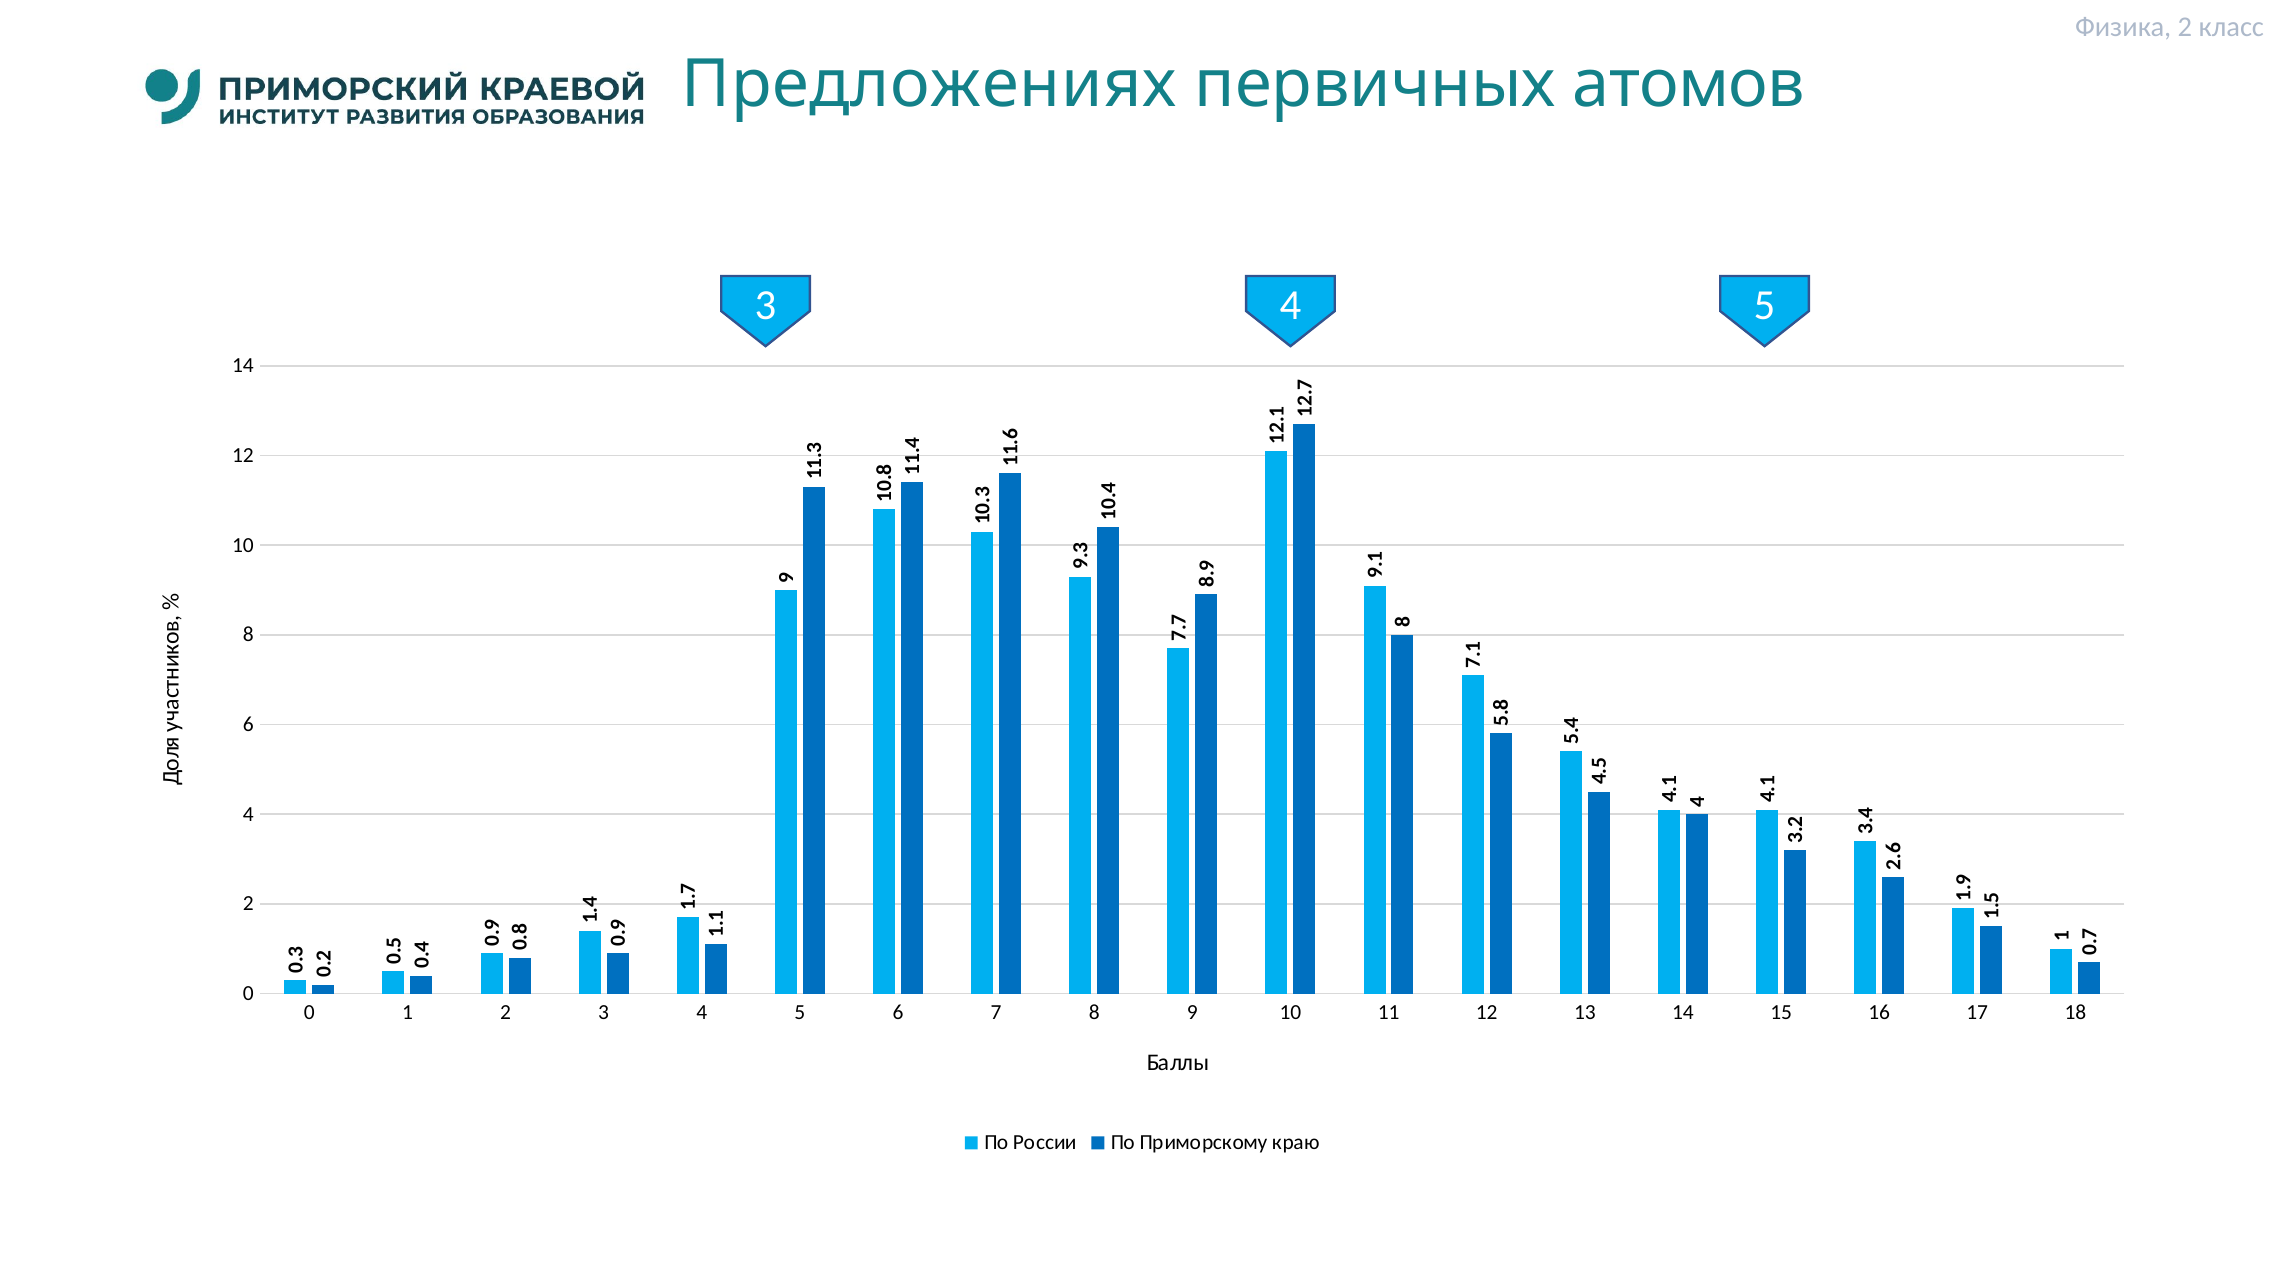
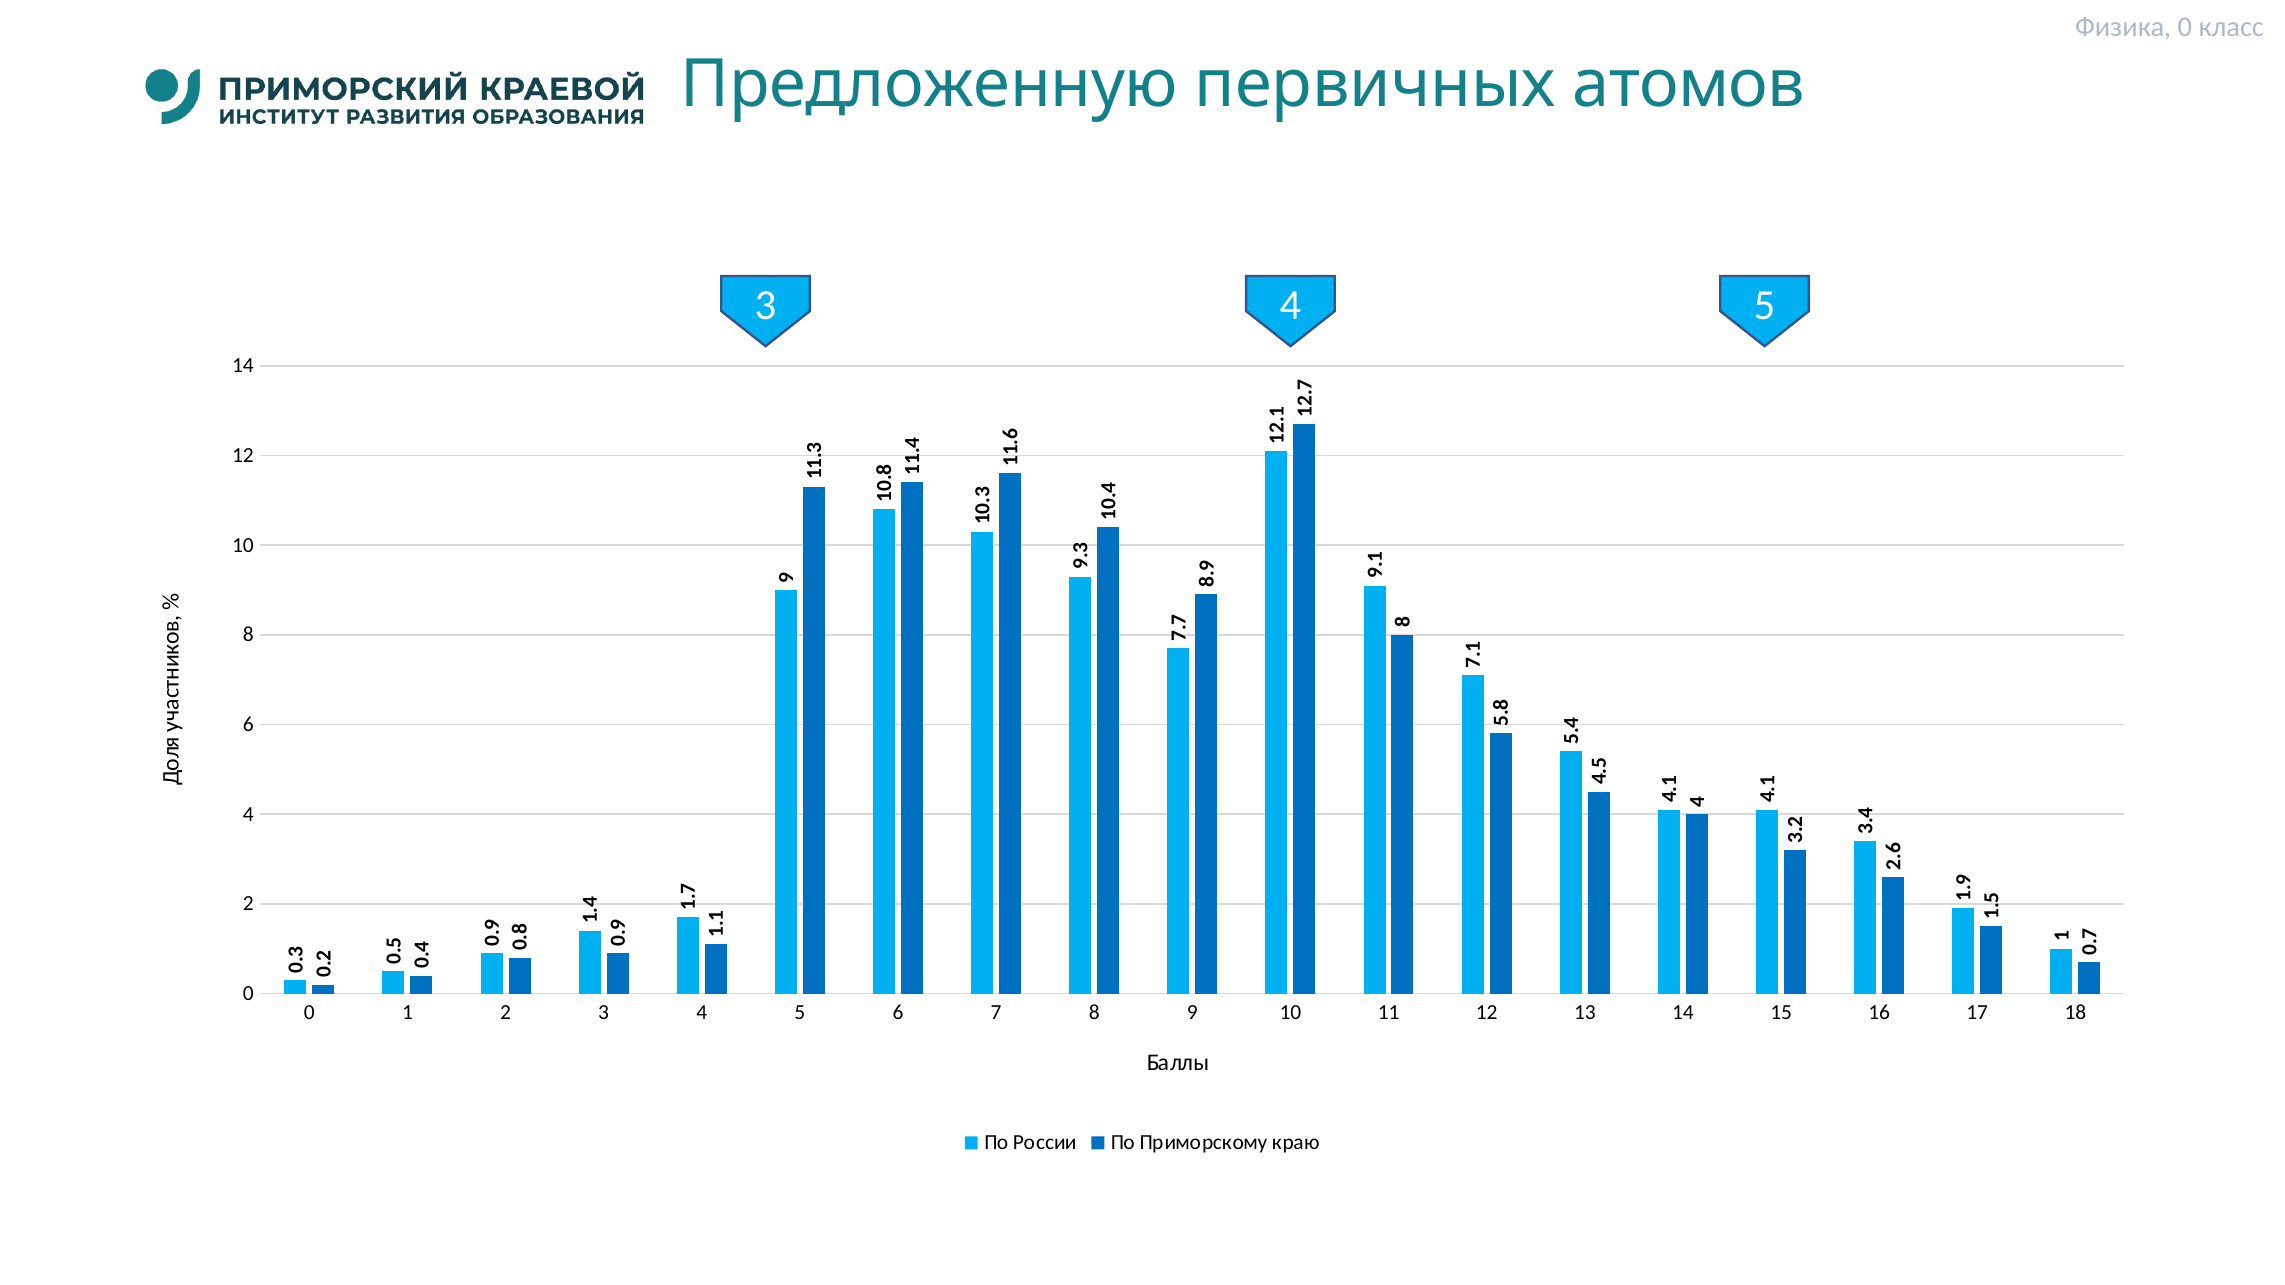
Физика 2: 2 -> 0 (2185, 27)
Предложениях: Предложениях -> Предложенную (929, 84)
